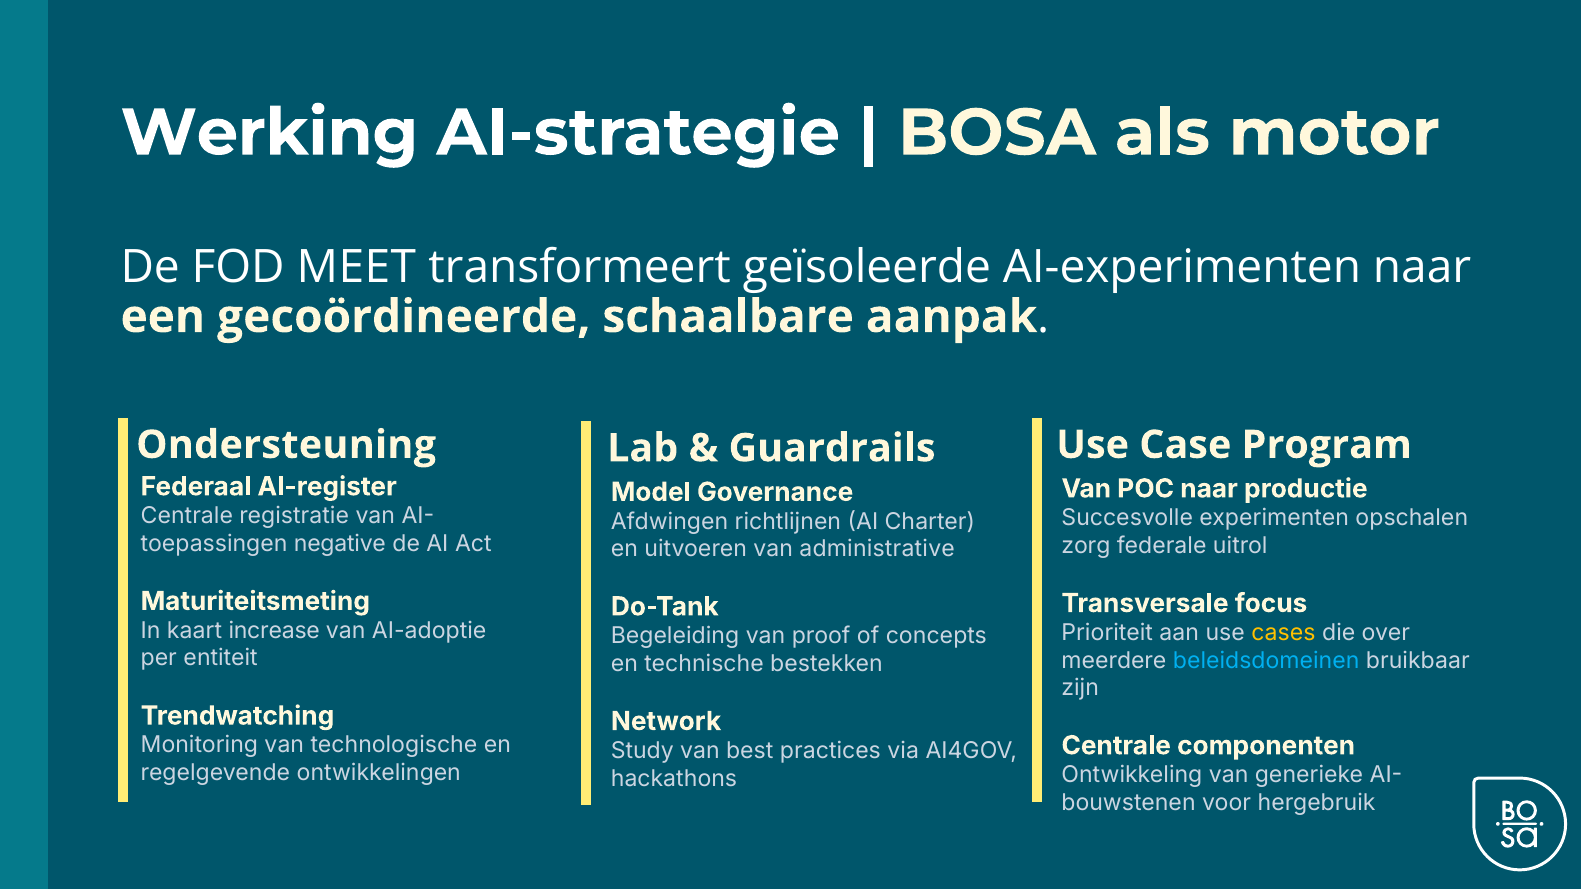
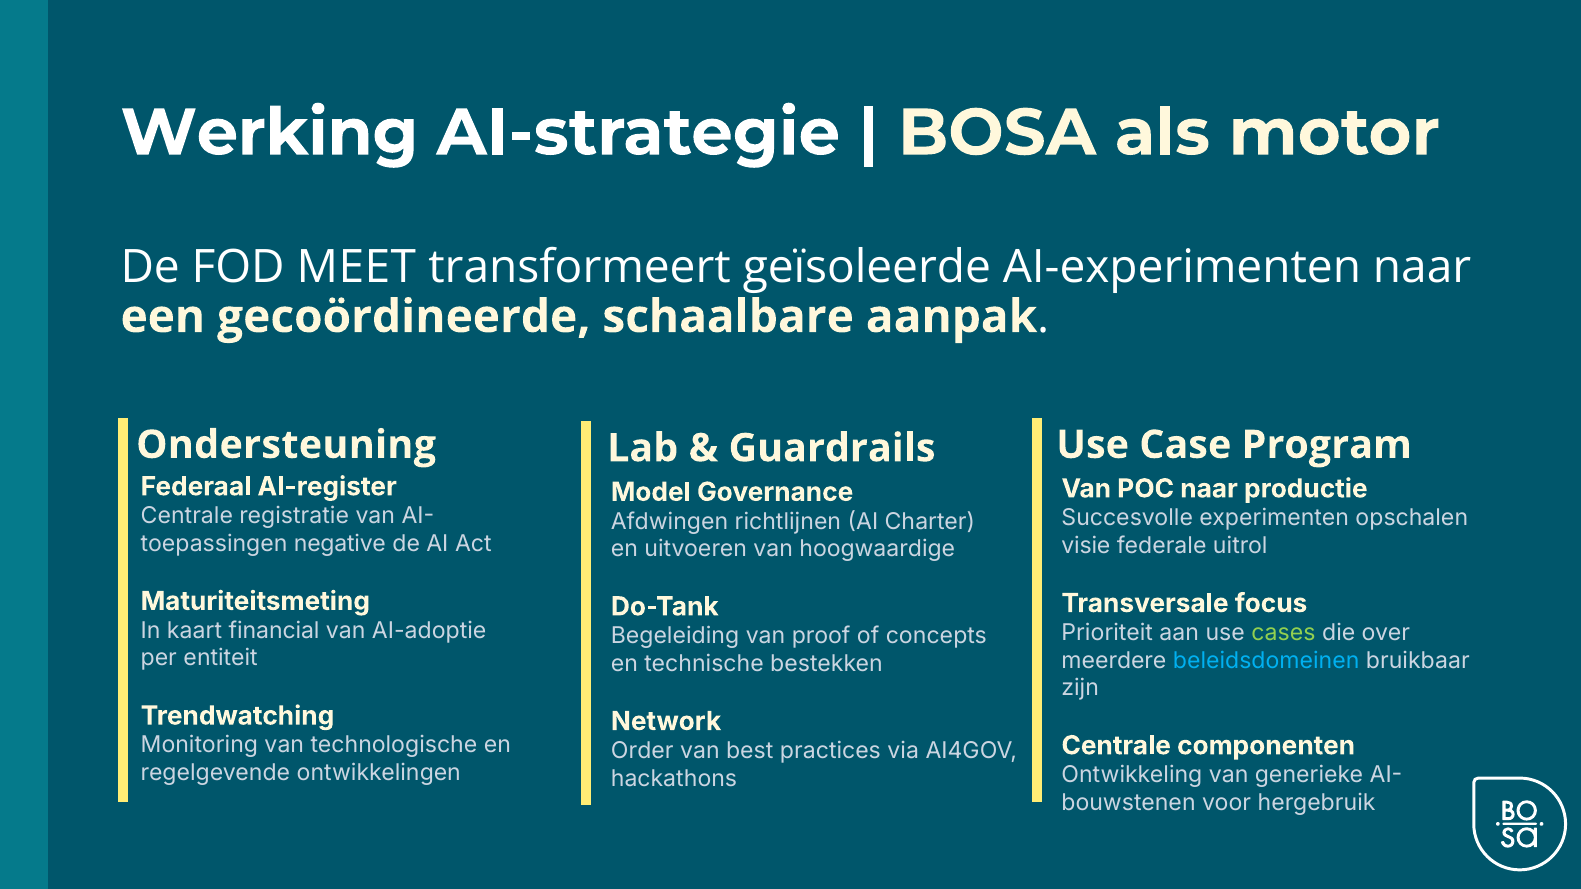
zorg: zorg -> visie (1086, 546)
administrative: administrative -> hoogwaardige (877, 549)
increase: increase -> financial (274, 631)
cases colour: yellow -> light green (1283, 633)
Study: Study -> Order (642, 751)
